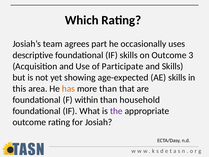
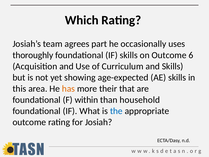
descriptive: descriptive -> thoroughly (33, 55)
3: 3 -> 6 (191, 55)
Participate: Participate -> Curriculum (123, 66)
more than: than -> their (108, 88)
the colour: purple -> blue (116, 111)
